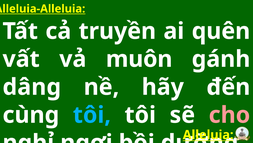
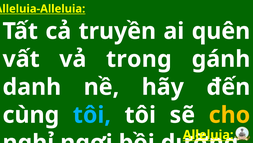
muôn: muôn -> trong (139, 59)
dâng: dâng -> danh (32, 87)
cho colour: pink -> yellow (229, 115)
